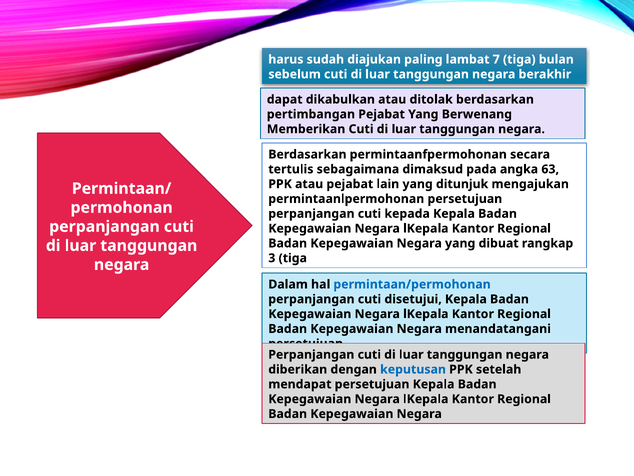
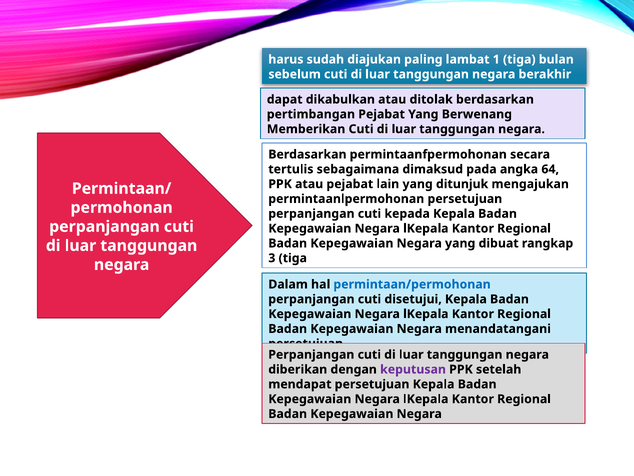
7: 7 -> 1 (496, 59)
63: 63 -> 64 (550, 169)
keputusan colour: blue -> purple (413, 369)
